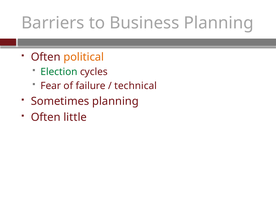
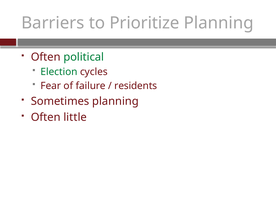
Business: Business -> Prioritize (144, 23)
political colour: orange -> green (84, 57)
technical: technical -> residents (136, 86)
